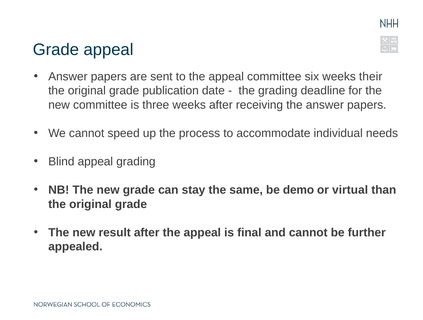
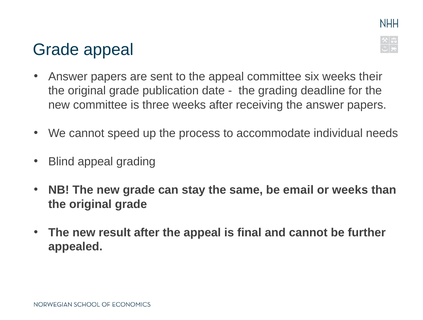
demo: demo -> email (298, 190)
or virtual: virtual -> weeks (350, 190)
